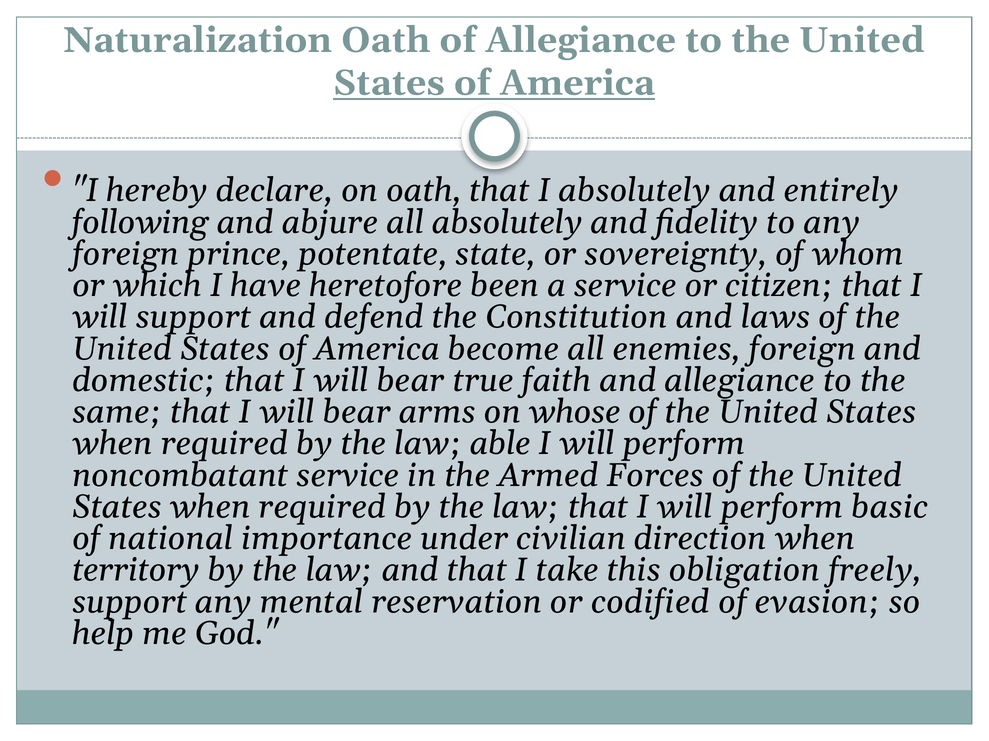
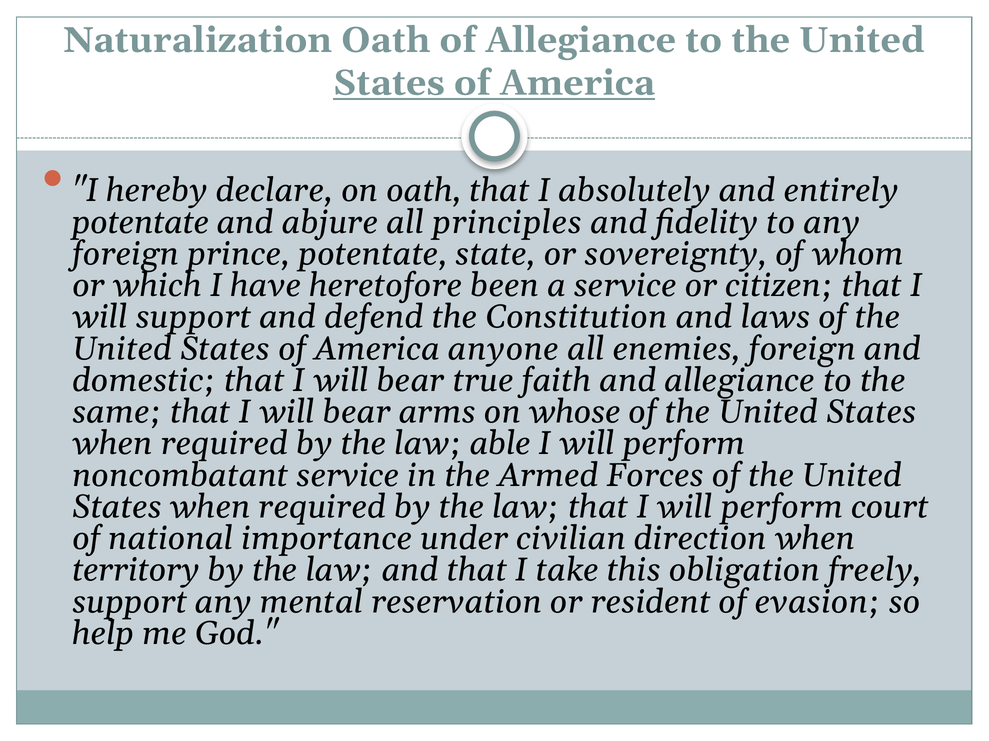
following: following -> potentate (141, 222)
all absolutely: absolutely -> principles (507, 222)
become: become -> anyone (503, 349)
basic: basic -> court (890, 507)
codified: codified -> resident (651, 602)
